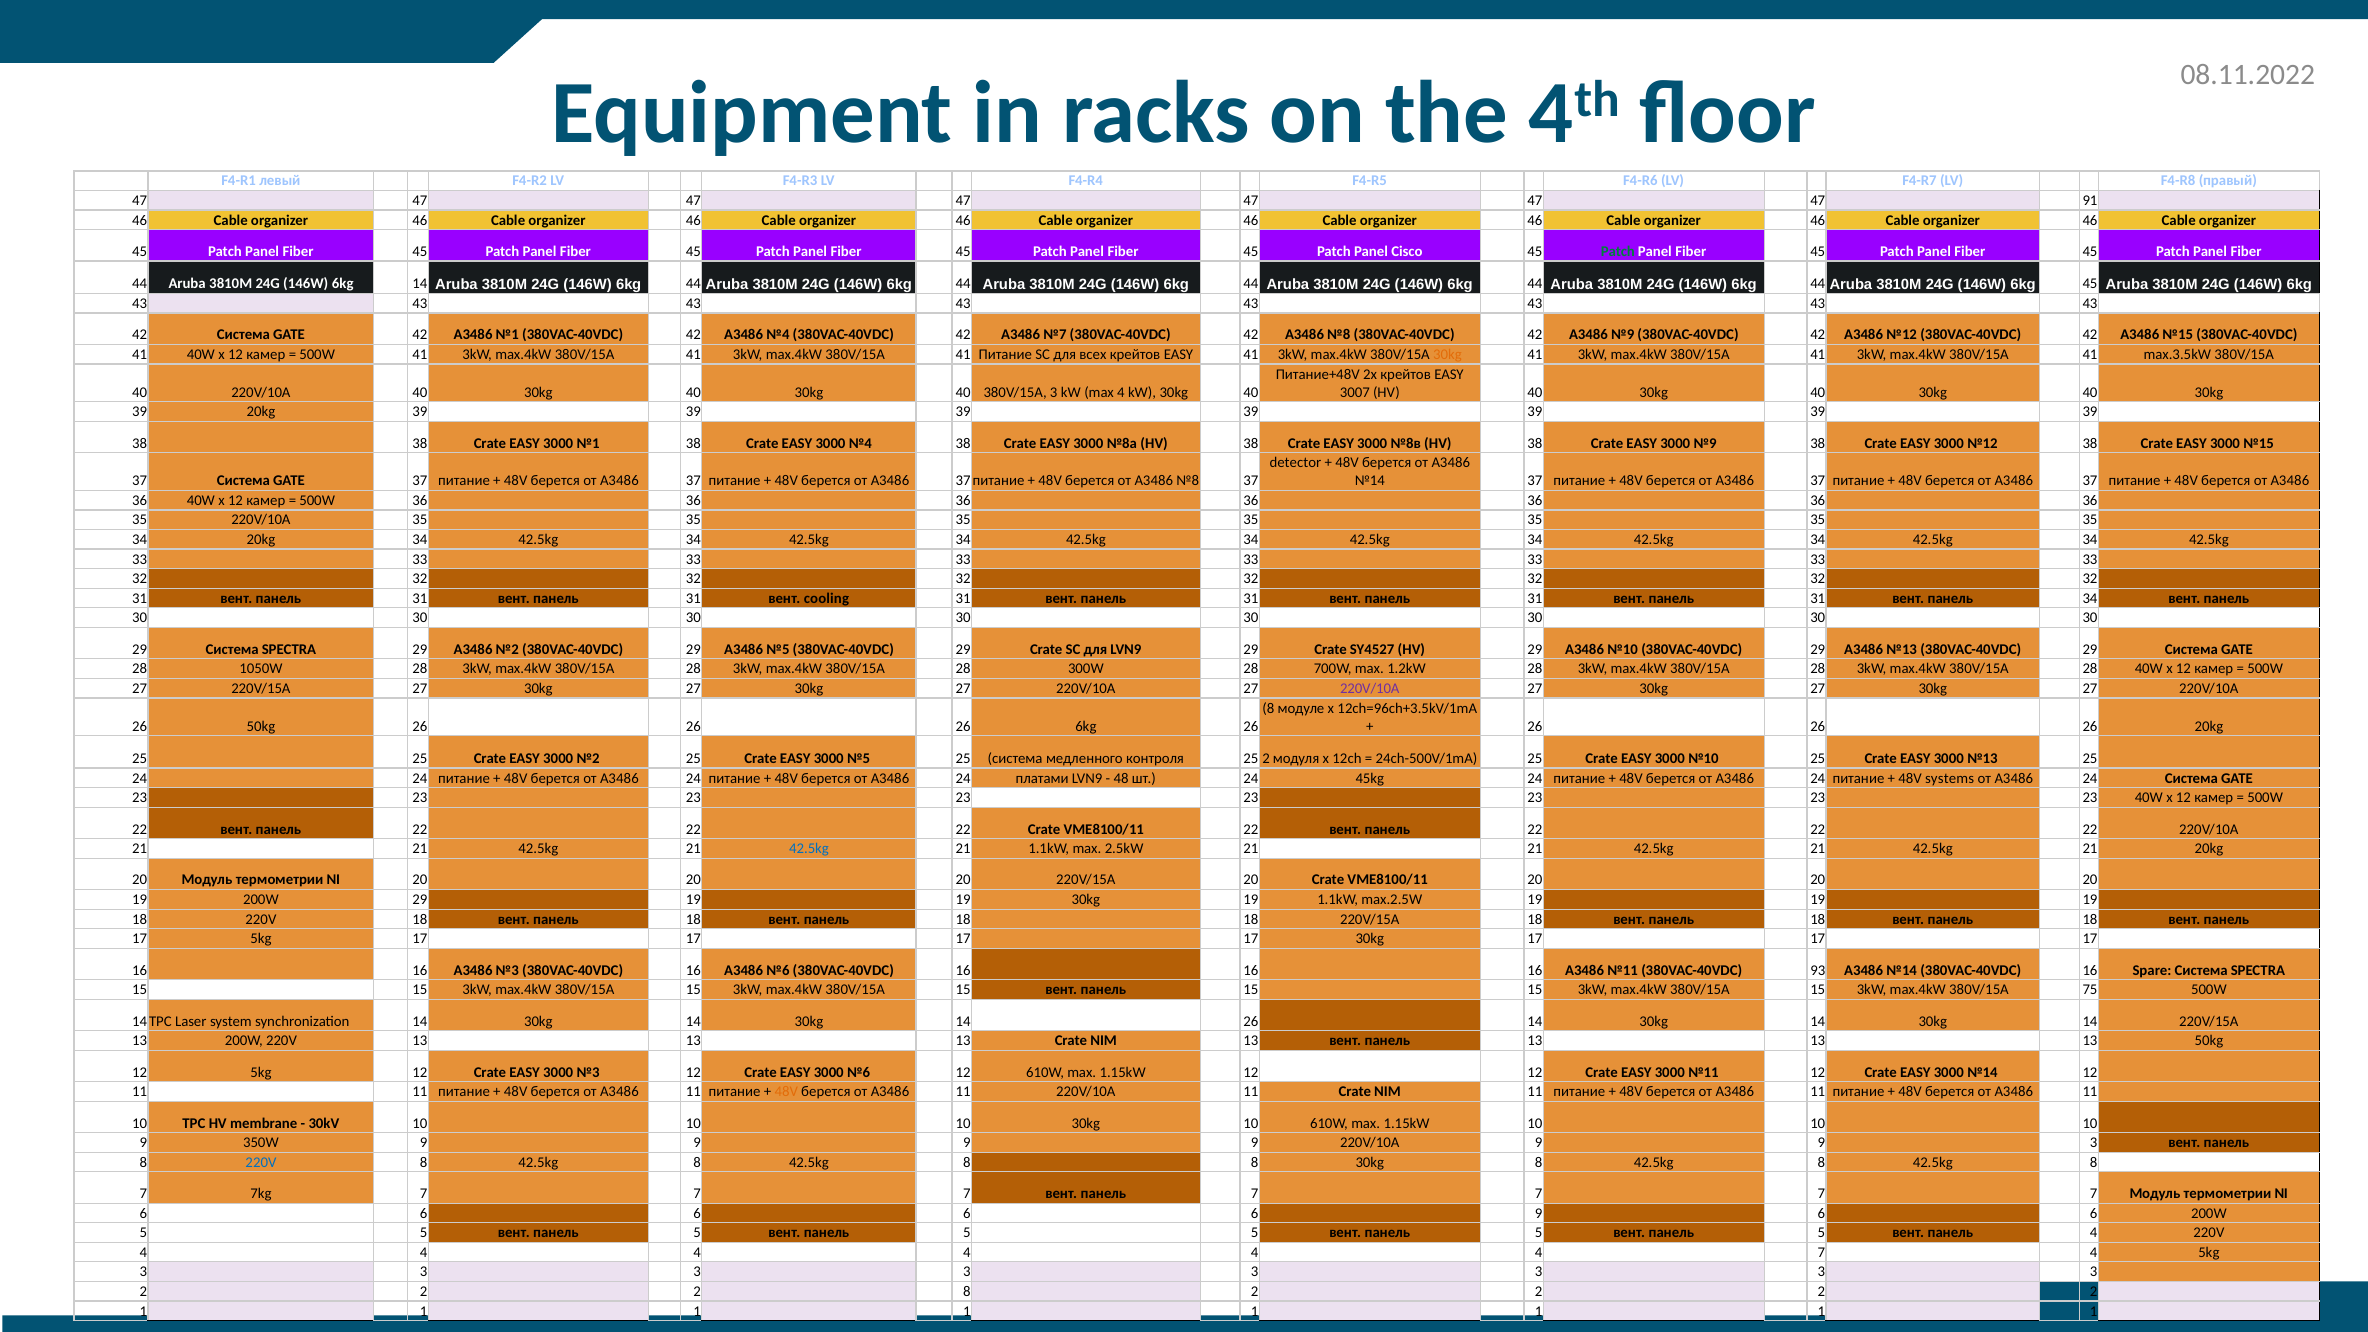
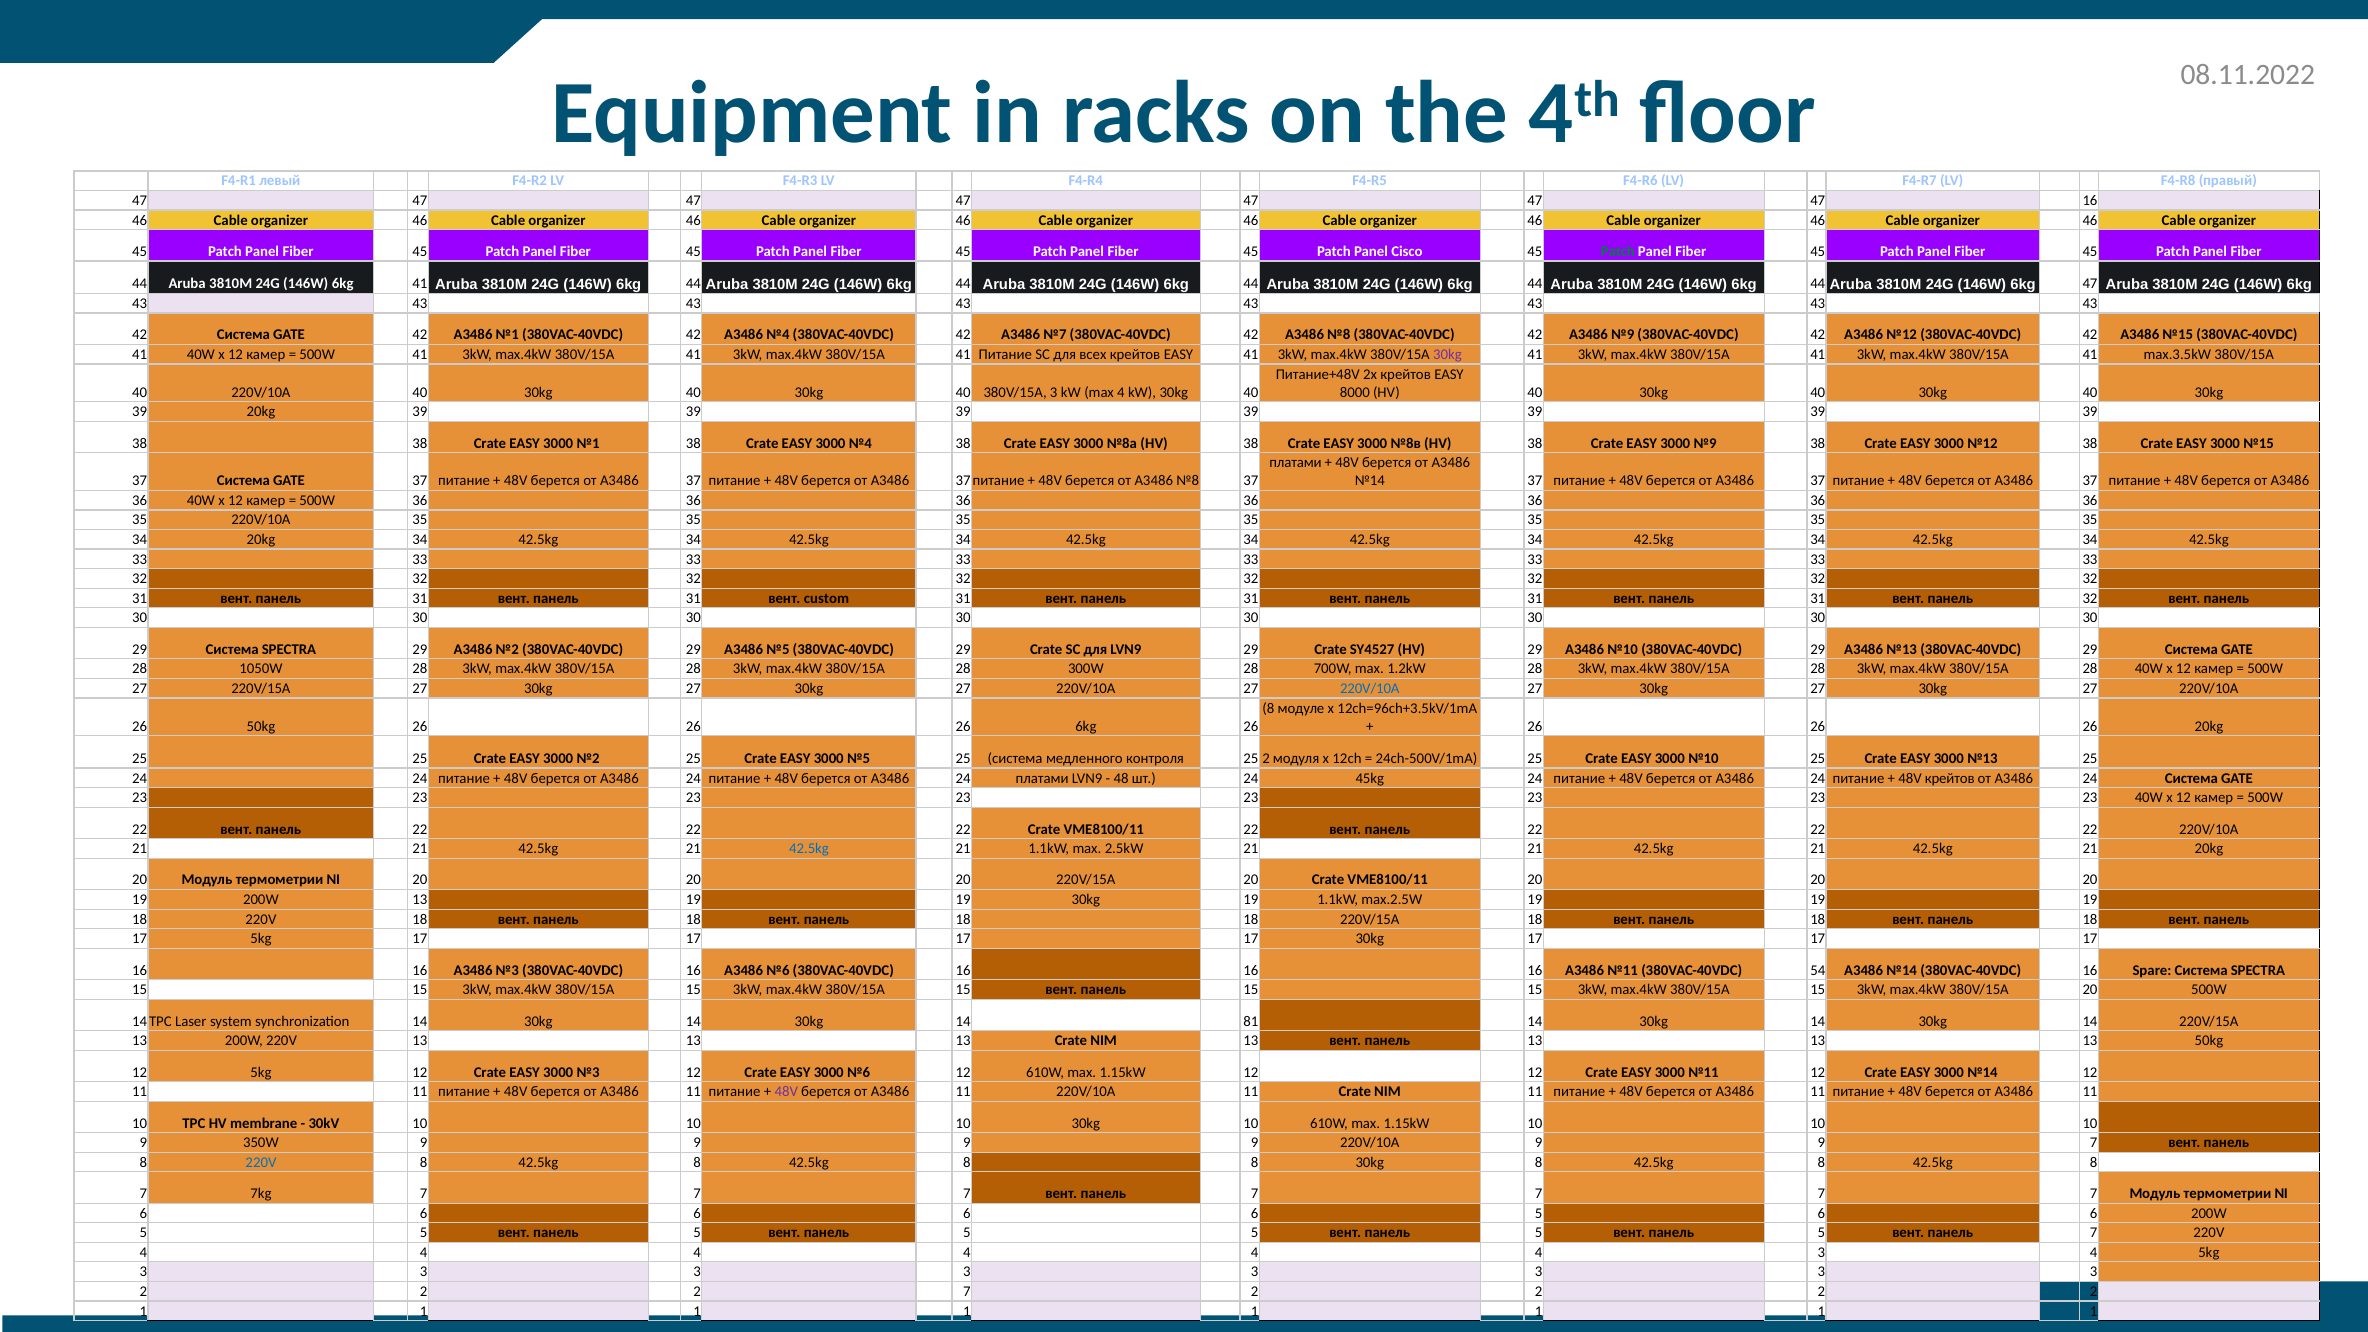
47 91: 91 -> 16 (2090, 201)
6kg 14: 14 -> 41 (420, 284)
6kg 45: 45 -> 47 (2090, 284)
30kg colour: orange -> purple (1447, 355)
3007: 3007 -> 8000 (1355, 392)
detector: detector -> платами (1296, 463)
cooling: cooling -> custom (826, 598)
панель 34: 34 -> 32 (2090, 598)
220V/10A colour: purple -> blue (1370, 689)
48V systems: systems -> крейтов (1950, 778)
200W 29: 29 -> 13 (420, 900)
93: 93 -> 54 (1818, 970)
380V/15A 75: 75 -> 20 (2090, 990)
14 26: 26 -> 81 (1251, 1021)
48V colour: orange -> purple (786, 1092)
9 3: 3 -> 7 (2094, 1143)
6 9: 9 -> 5 (1539, 1213)
5 вент панель 4: 4 -> 7 (2094, 1233)
4 7: 7 -> 3 (1821, 1252)
2 8: 8 -> 7 (967, 1292)
